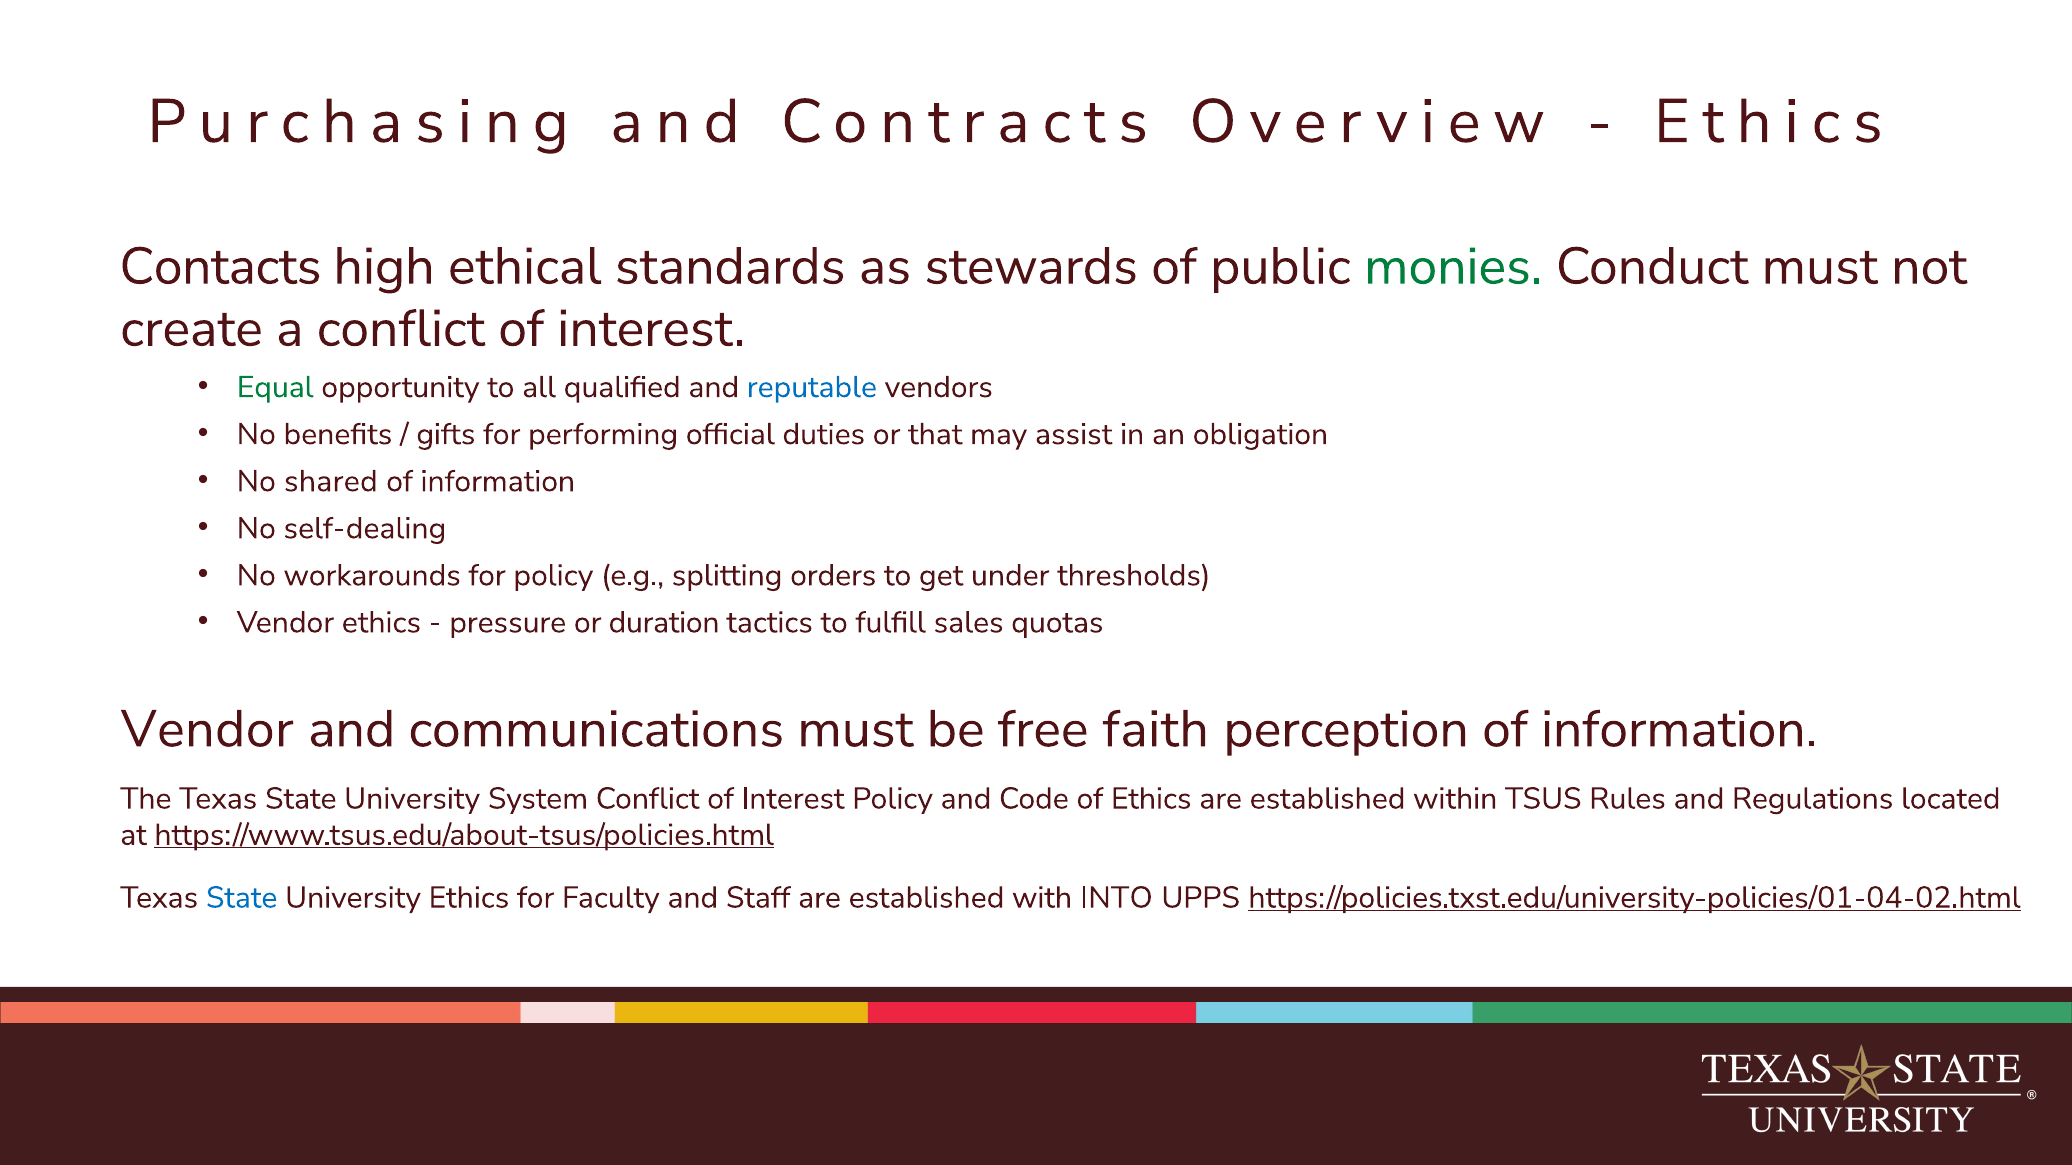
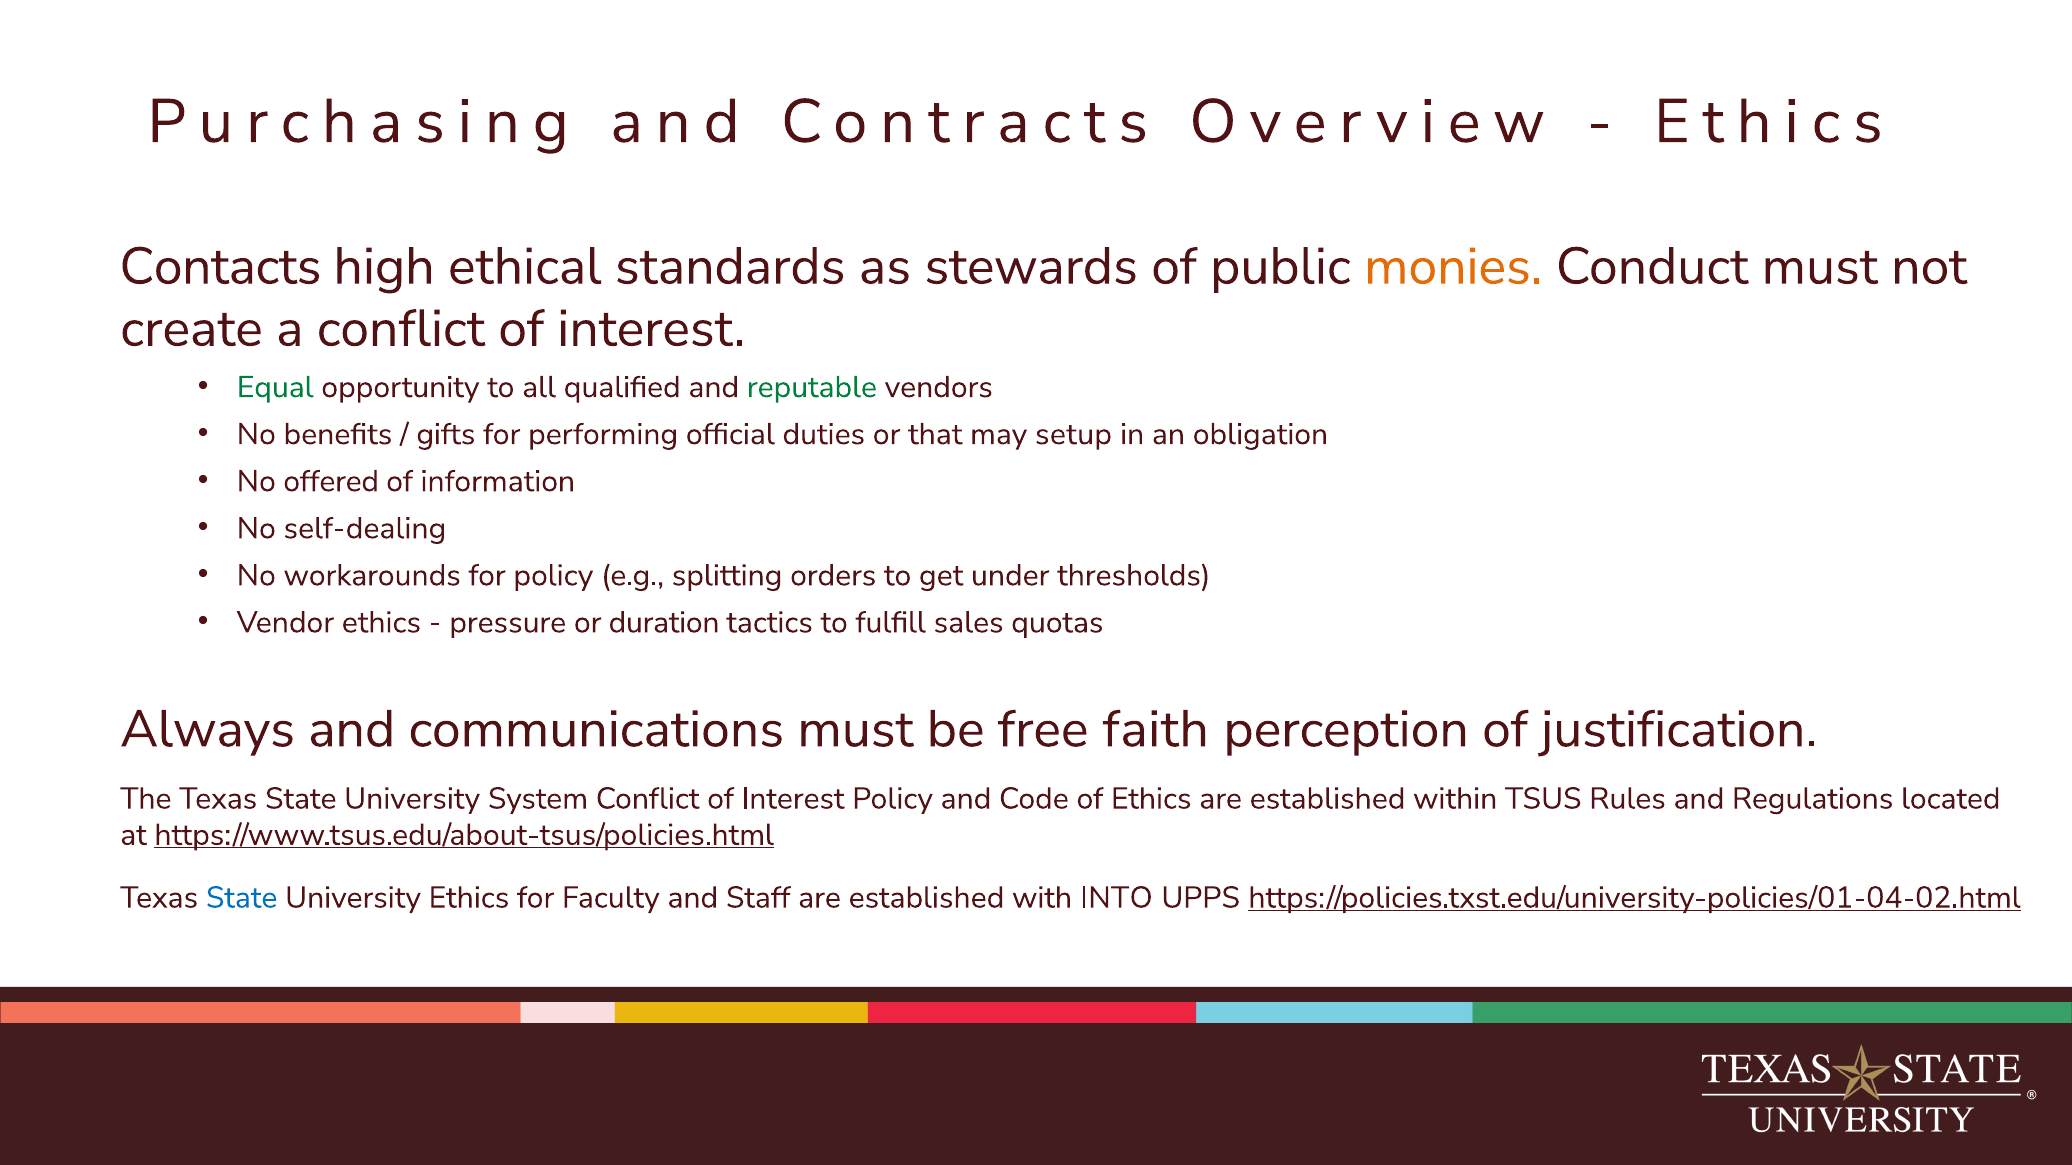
monies colour: green -> orange (1453, 267)
reputable colour: blue -> green (812, 387)
assist: assist -> setup (1073, 434)
shared: shared -> offered (331, 481)
Vendor: Vendor -> Always (208, 730)
perception of information: information -> justification (1679, 730)
